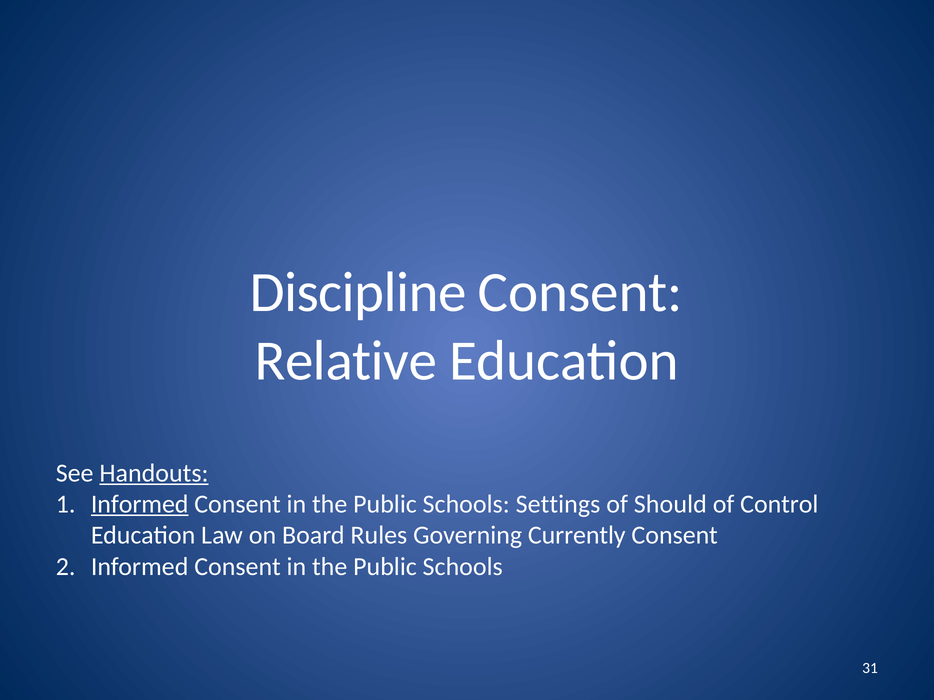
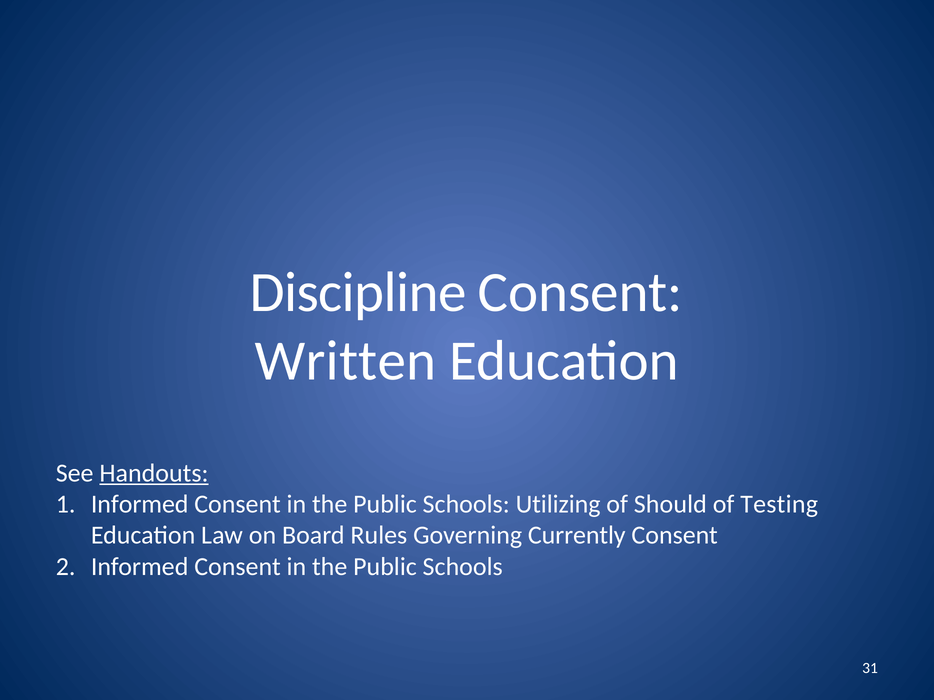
Relative: Relative -> Written (345, 361)
Informed underline: present -> none (140, 505)
Settings: Settings -> Utilizing (558, 505)
Control: Control -> Testing (779, 505)
